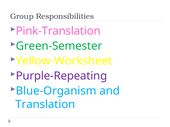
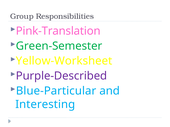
Purple-Repeating: Purple-Repeating -> Purple-Described (61, 76)
Blue-Organism: Blue-Organism -> Blue-Particular (56, 91)
Translation: Translation -> Interesting (45, 105)
